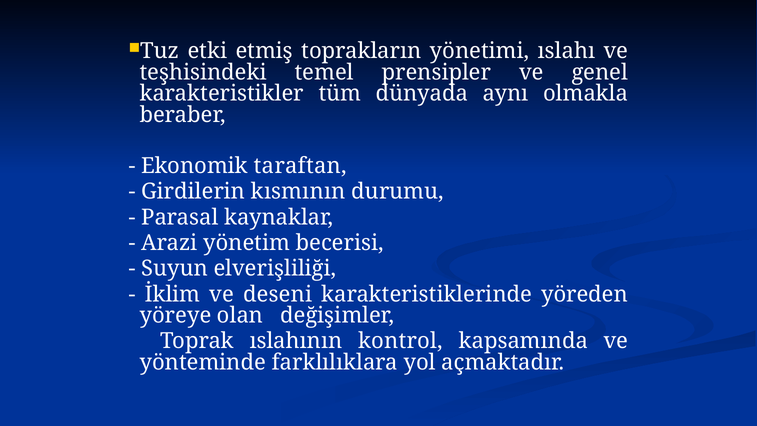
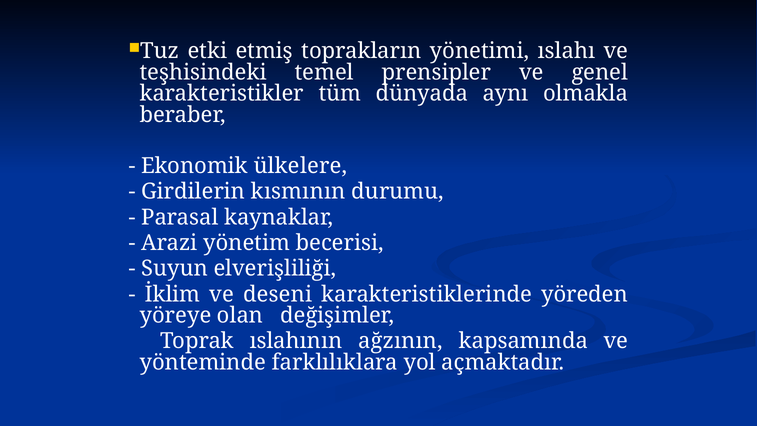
taraftan: taraftan -> ülkelere (300, 166)
kontrol: kontrol -> ağzının (400, 341)
